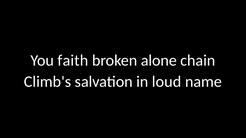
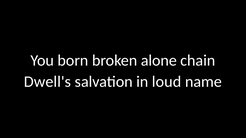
faith: faith -> born (73, 61)
Climb's: Climb's -> Dwell's (47, 82)
